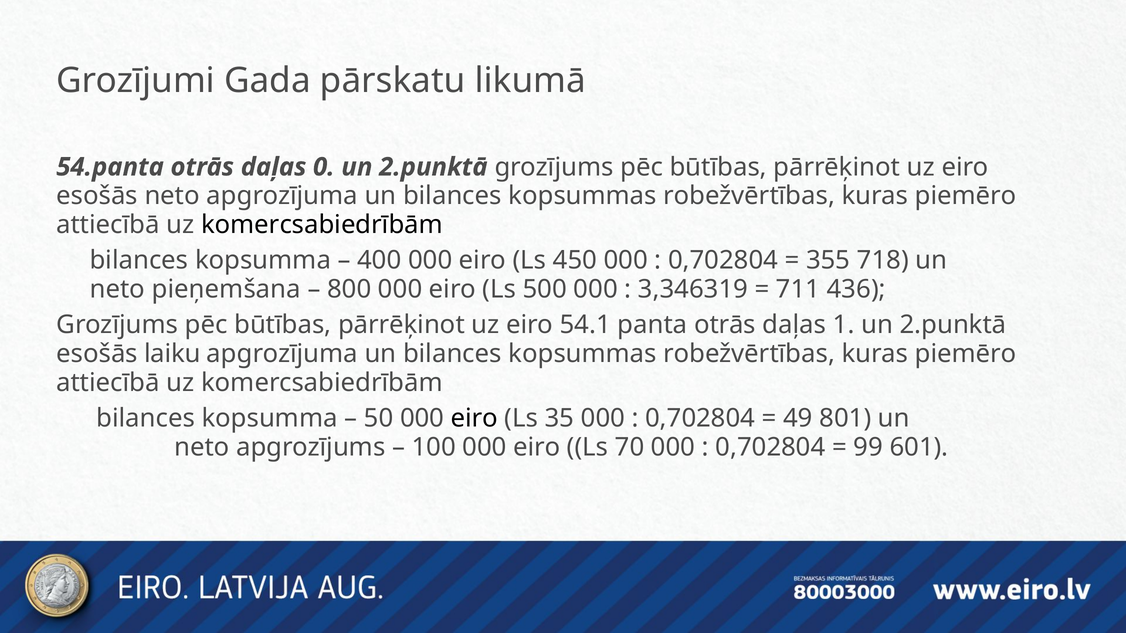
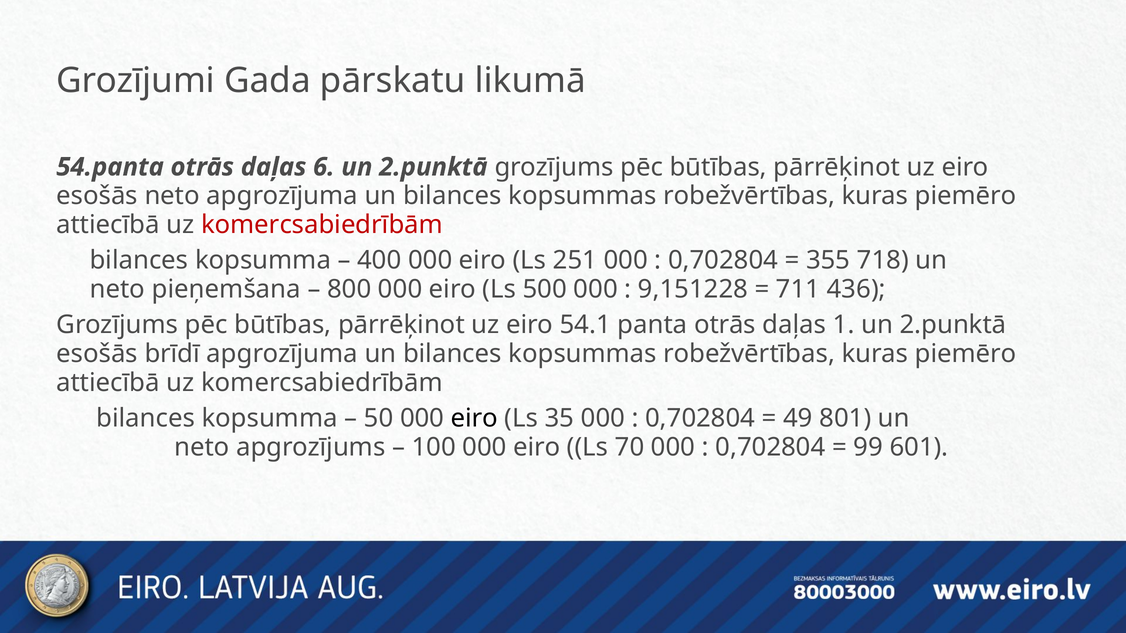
0: 0 -> 6 (324, 167)
komercsabiedrībām colour: black -> red (322, 225)
450: 450 -> 251 (575, 261)
3,346319: 3,346319 -> 9,151228 (693, 289)
laiku: laiku -> brīdī (172, 354)
